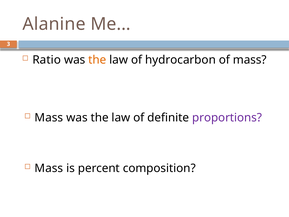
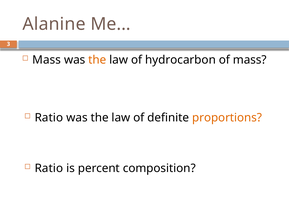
Ratio: Ratio -> Mass (47, 60)
Mass: Mass -> Ratio (49, 118)
proportions colour: purple -> orange (227, 118)
Mass: Mass -> Ratio (49, 168)
